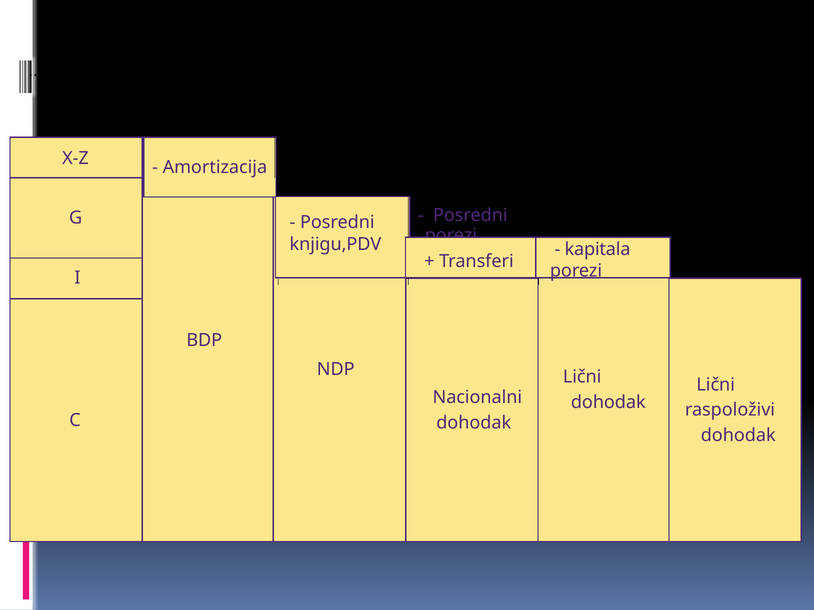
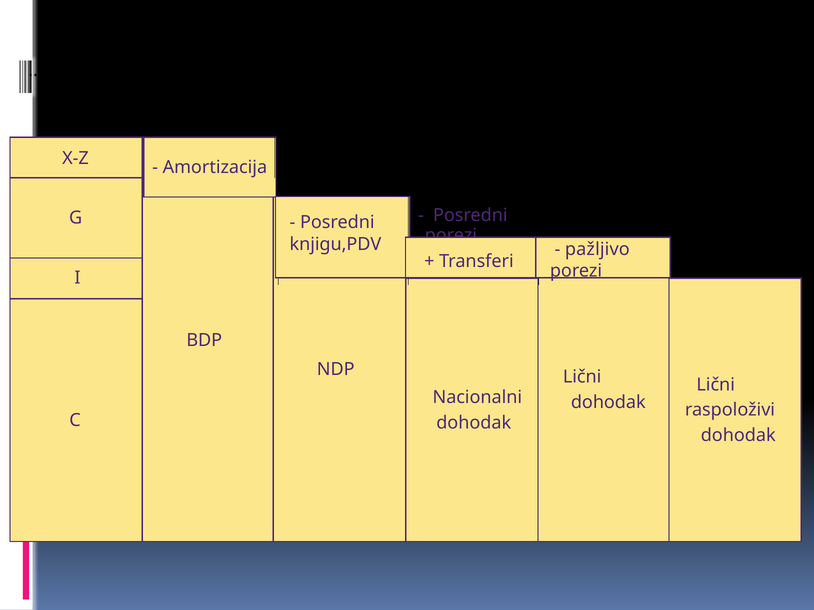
kapitala: kapitala -> pažljivo (597, 249)
